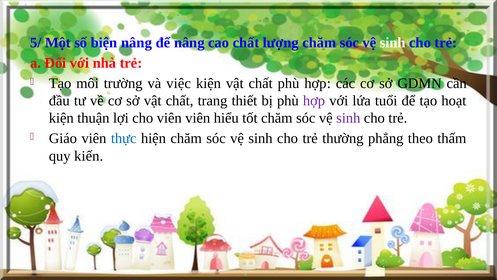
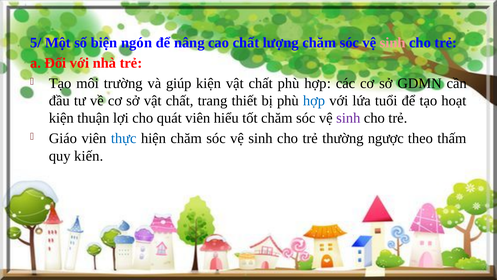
biện nâng: nâng -> ngón (137, 43)
sinh colour: white -> pink (393, 43)
việc: việc -> giúp (179, 83)
hợp colour: purple -> blue (314, 101)
cho viên: viên -> quát (169, 118)
phẳng: phẳng -> ngược (386, 138)
